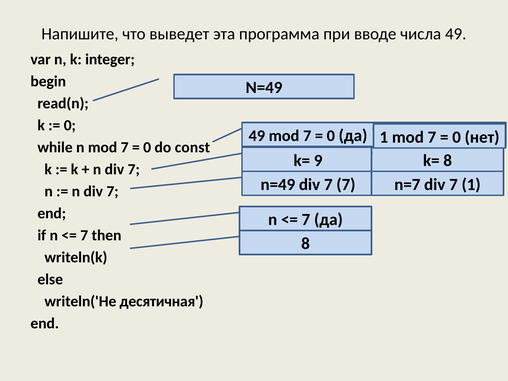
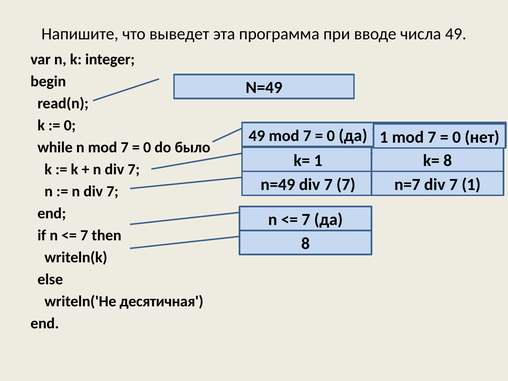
const: const -> было (193, 147)
k= 9: 9 -> 1 (318, 161)
